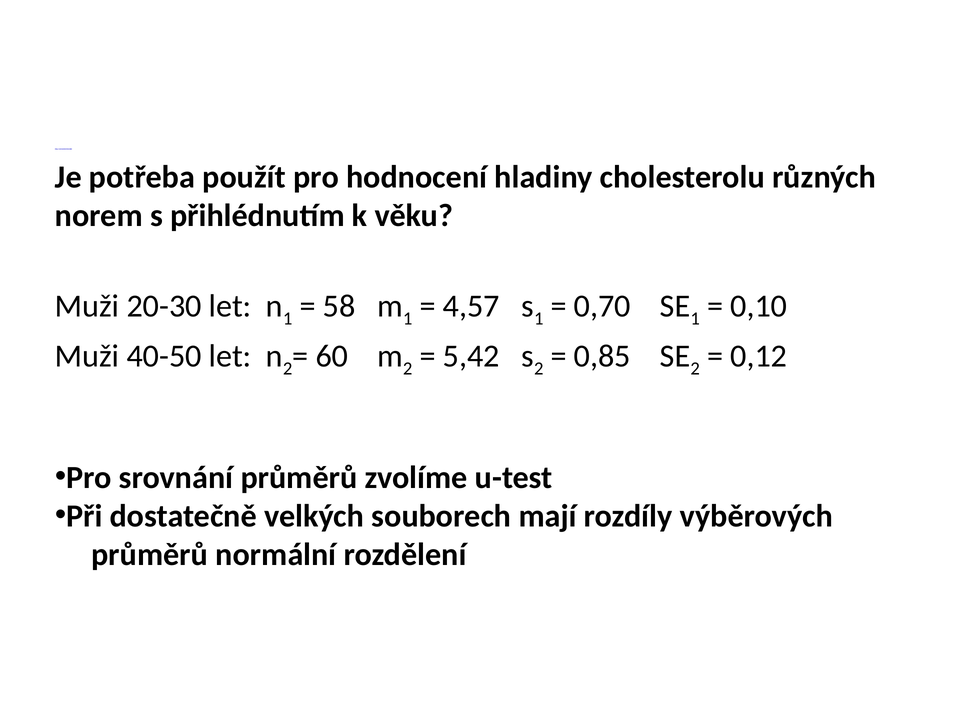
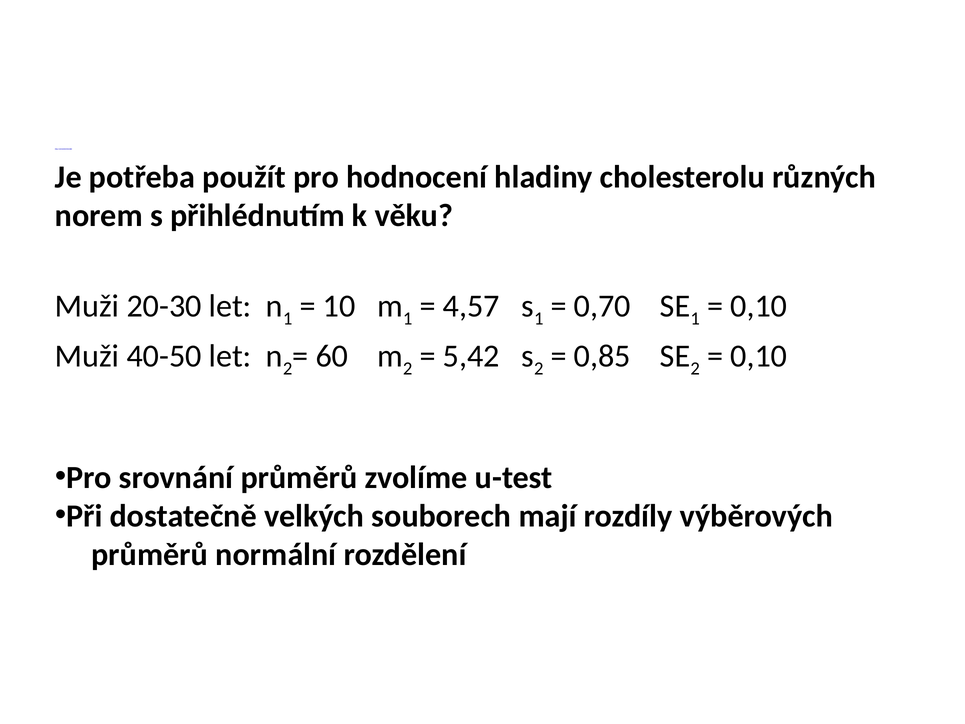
58: 58 -> 10 (339, 306)
0,12: 0,12 -> 0,10 (759, 356)
